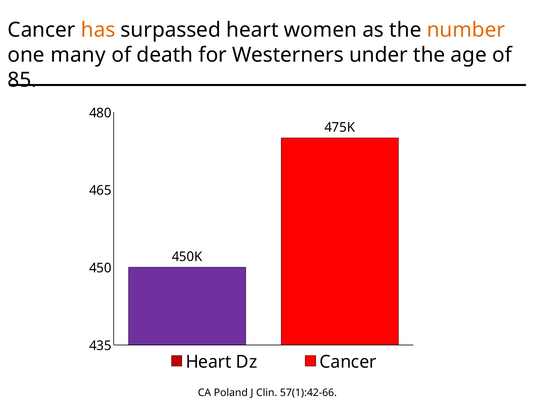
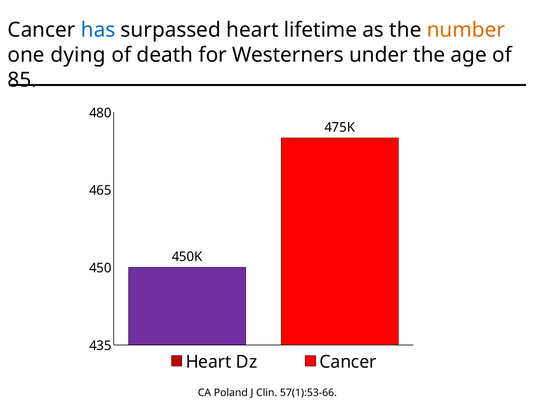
has colour: orange -> blue (98, 30)
women: women -> lifetime (320, 30)
many: many -> dying (78, 55)
57(1):42-66: 57(1):42-66 -> 57(1):53-66 (308, 393)
